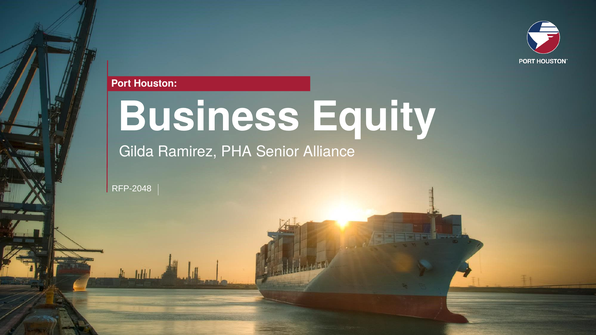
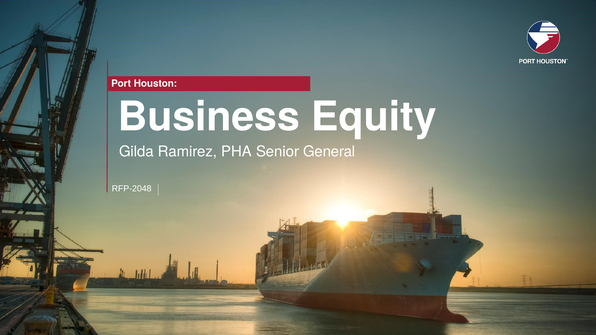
Alliance: Alliance -> General (329, 152)
